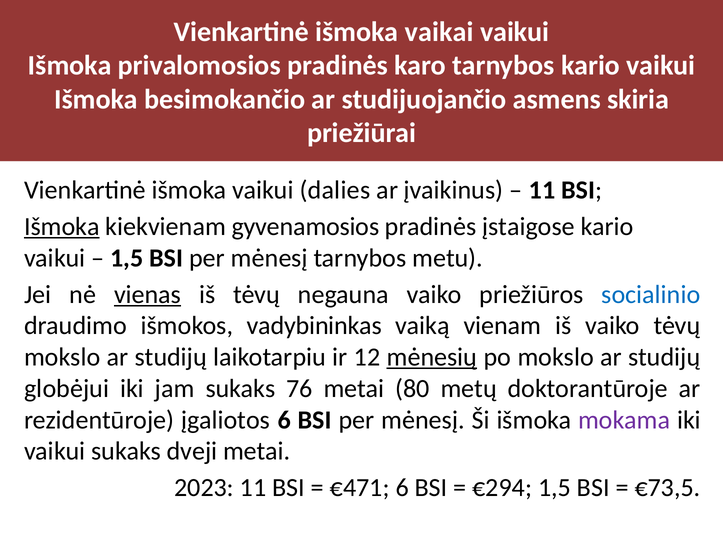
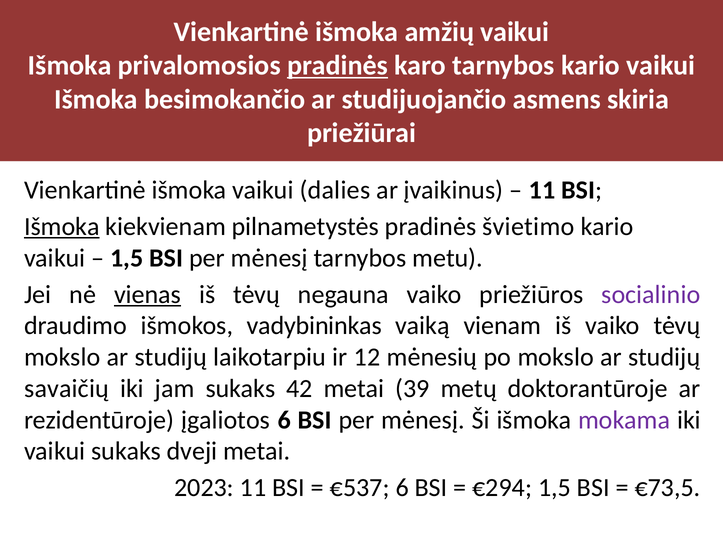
vaikai: vaikai -> amžių (439, 32)
pradinės underline: none -> present (337, 66)
gyvenamosios: gyvenamosios -> pilnametystės (305, 226)
įstaigose: įstaigose -> švietimo (528, 226)
socialinio colour: blue -> purple (651, 294)
mėnesių underline: present -> none (432, 357)
globėjui: globėjui -> savaičių (67, 388)
76: 76 -> 42 (299, 388)
80: 80 -> 39 (412, 388)
€471: €471 -> €537 (360, 487)
